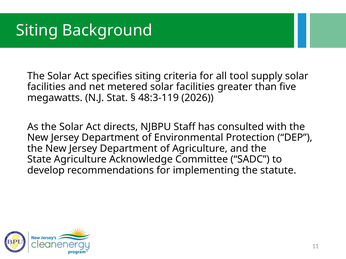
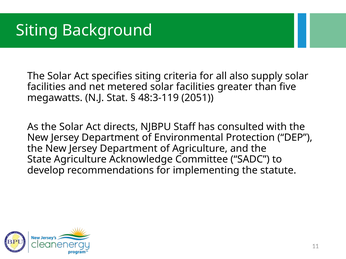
tool: tool -> also (239, 76)
2026: 2026 -> 2051 (197, 98)
